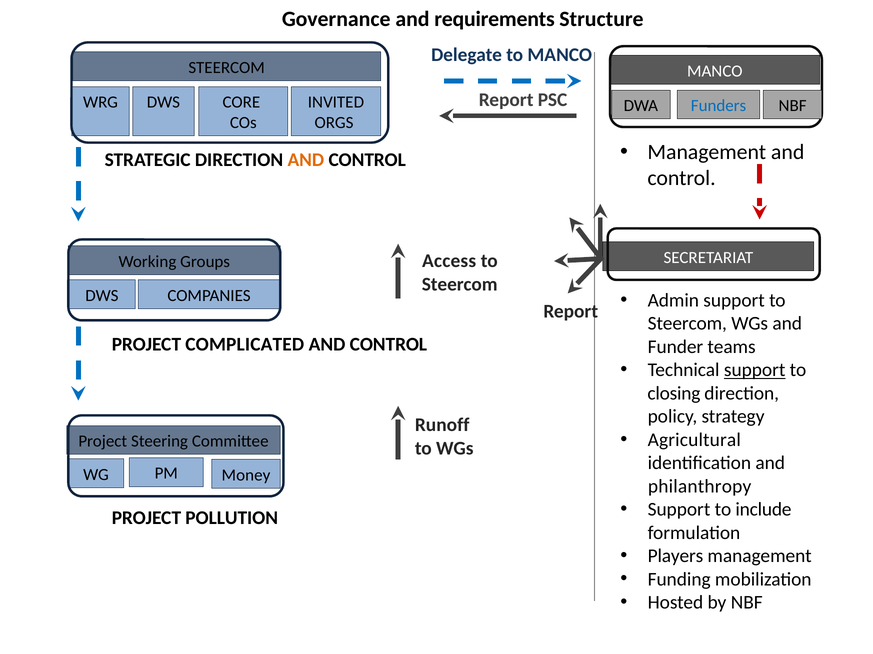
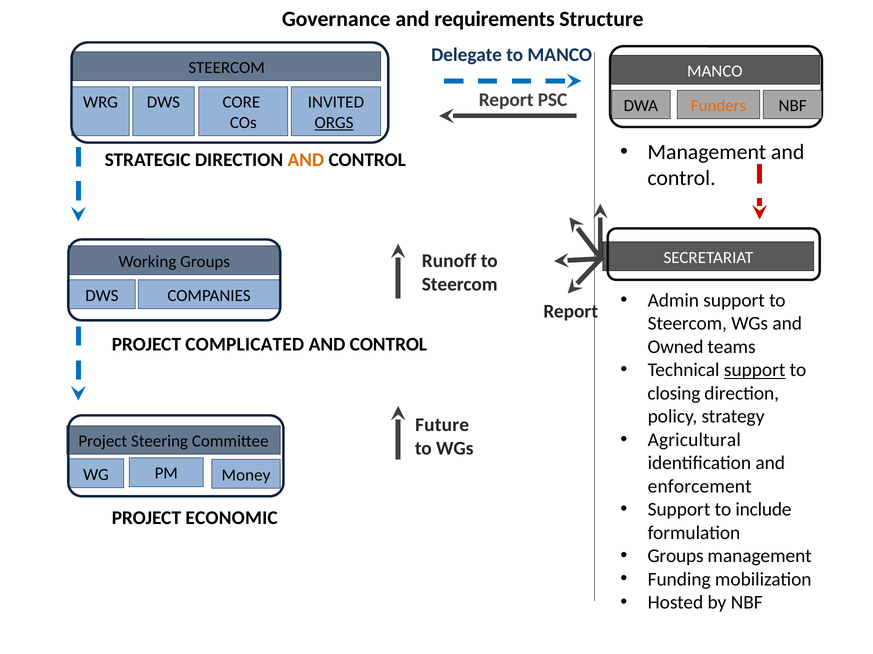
Funders colour: blue -> orange (719, 106)
ORGS underline: none -> present (334, 123)
Access: Access -> Runoff (449, 261)
Funder: Funder -> Owned (676, 347)
Runoff: Runoff -> Future (442, 426)
philanthropy: philanthropy -> enforcement (700, 487)
POLLUTION: POLLUTION -> ECONOMIC (232, 518)
Players: Players -> Groups (676, 557)
